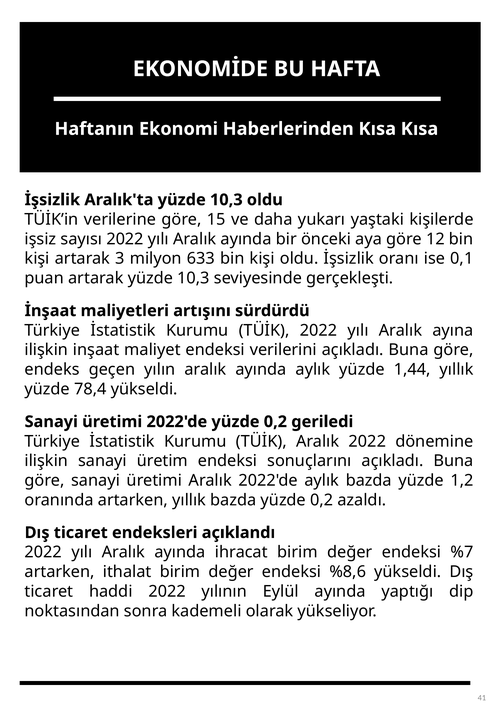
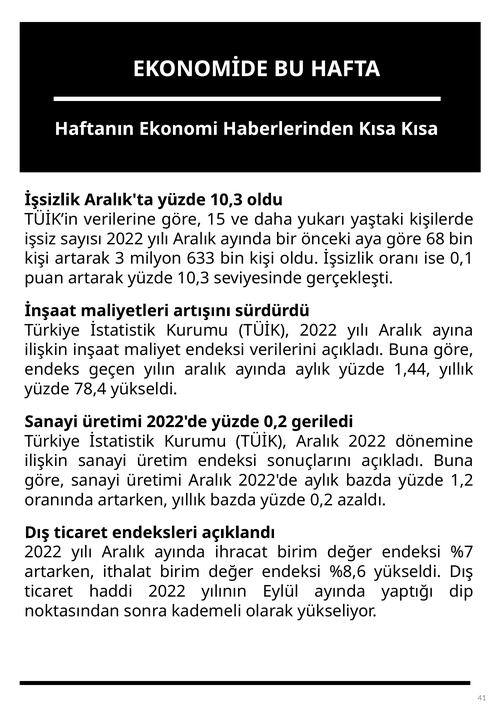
12: 12 -> 68 (435, 239)
